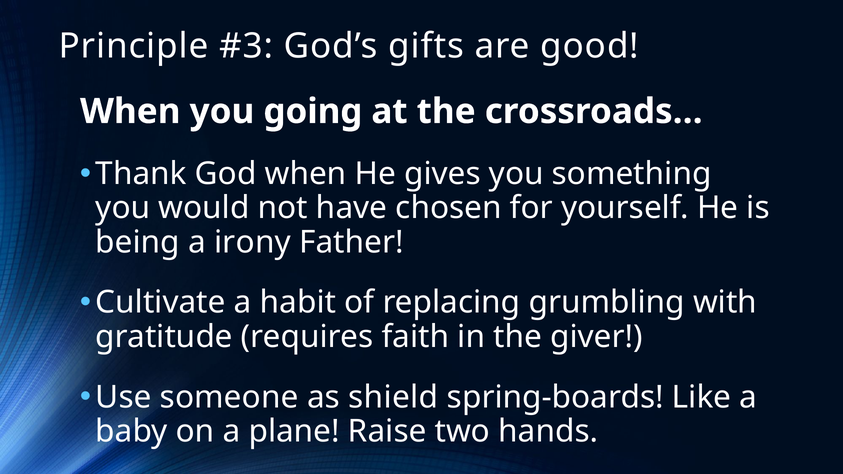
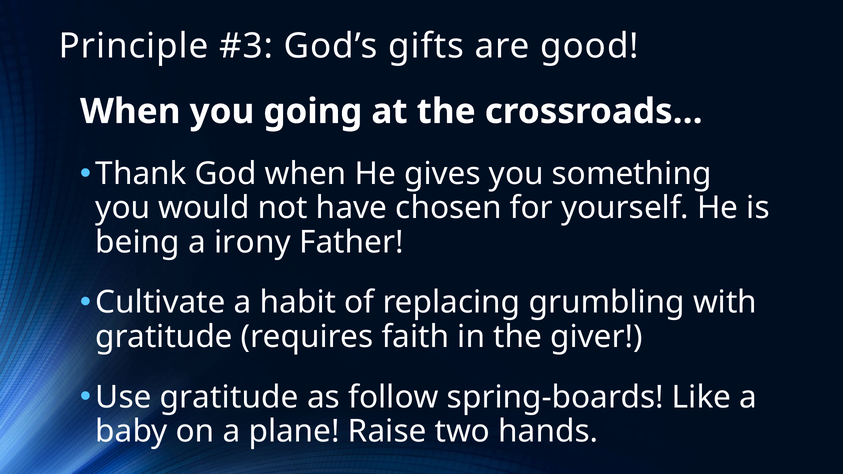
Use someone: someone -> gratitude (229, 397)
shield: shield -> follow (393, 397)
